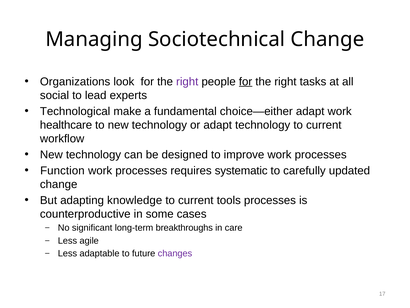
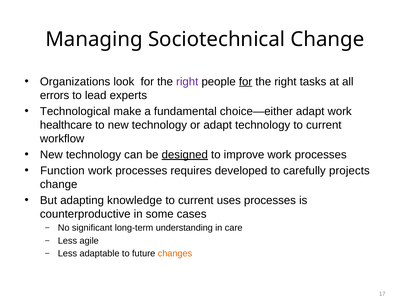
social: social -> errors (55, 95)
designed underline: none -> present (185, 154)
systematic: systematic -> developed (241, 170)
updated: updated -> projects (349, 170)
tools: tools -> uses (229, 200)
breakthroughs: breakthroughs -> understanding (184, 228)
changes colour: purple -> orange (175, 253)
